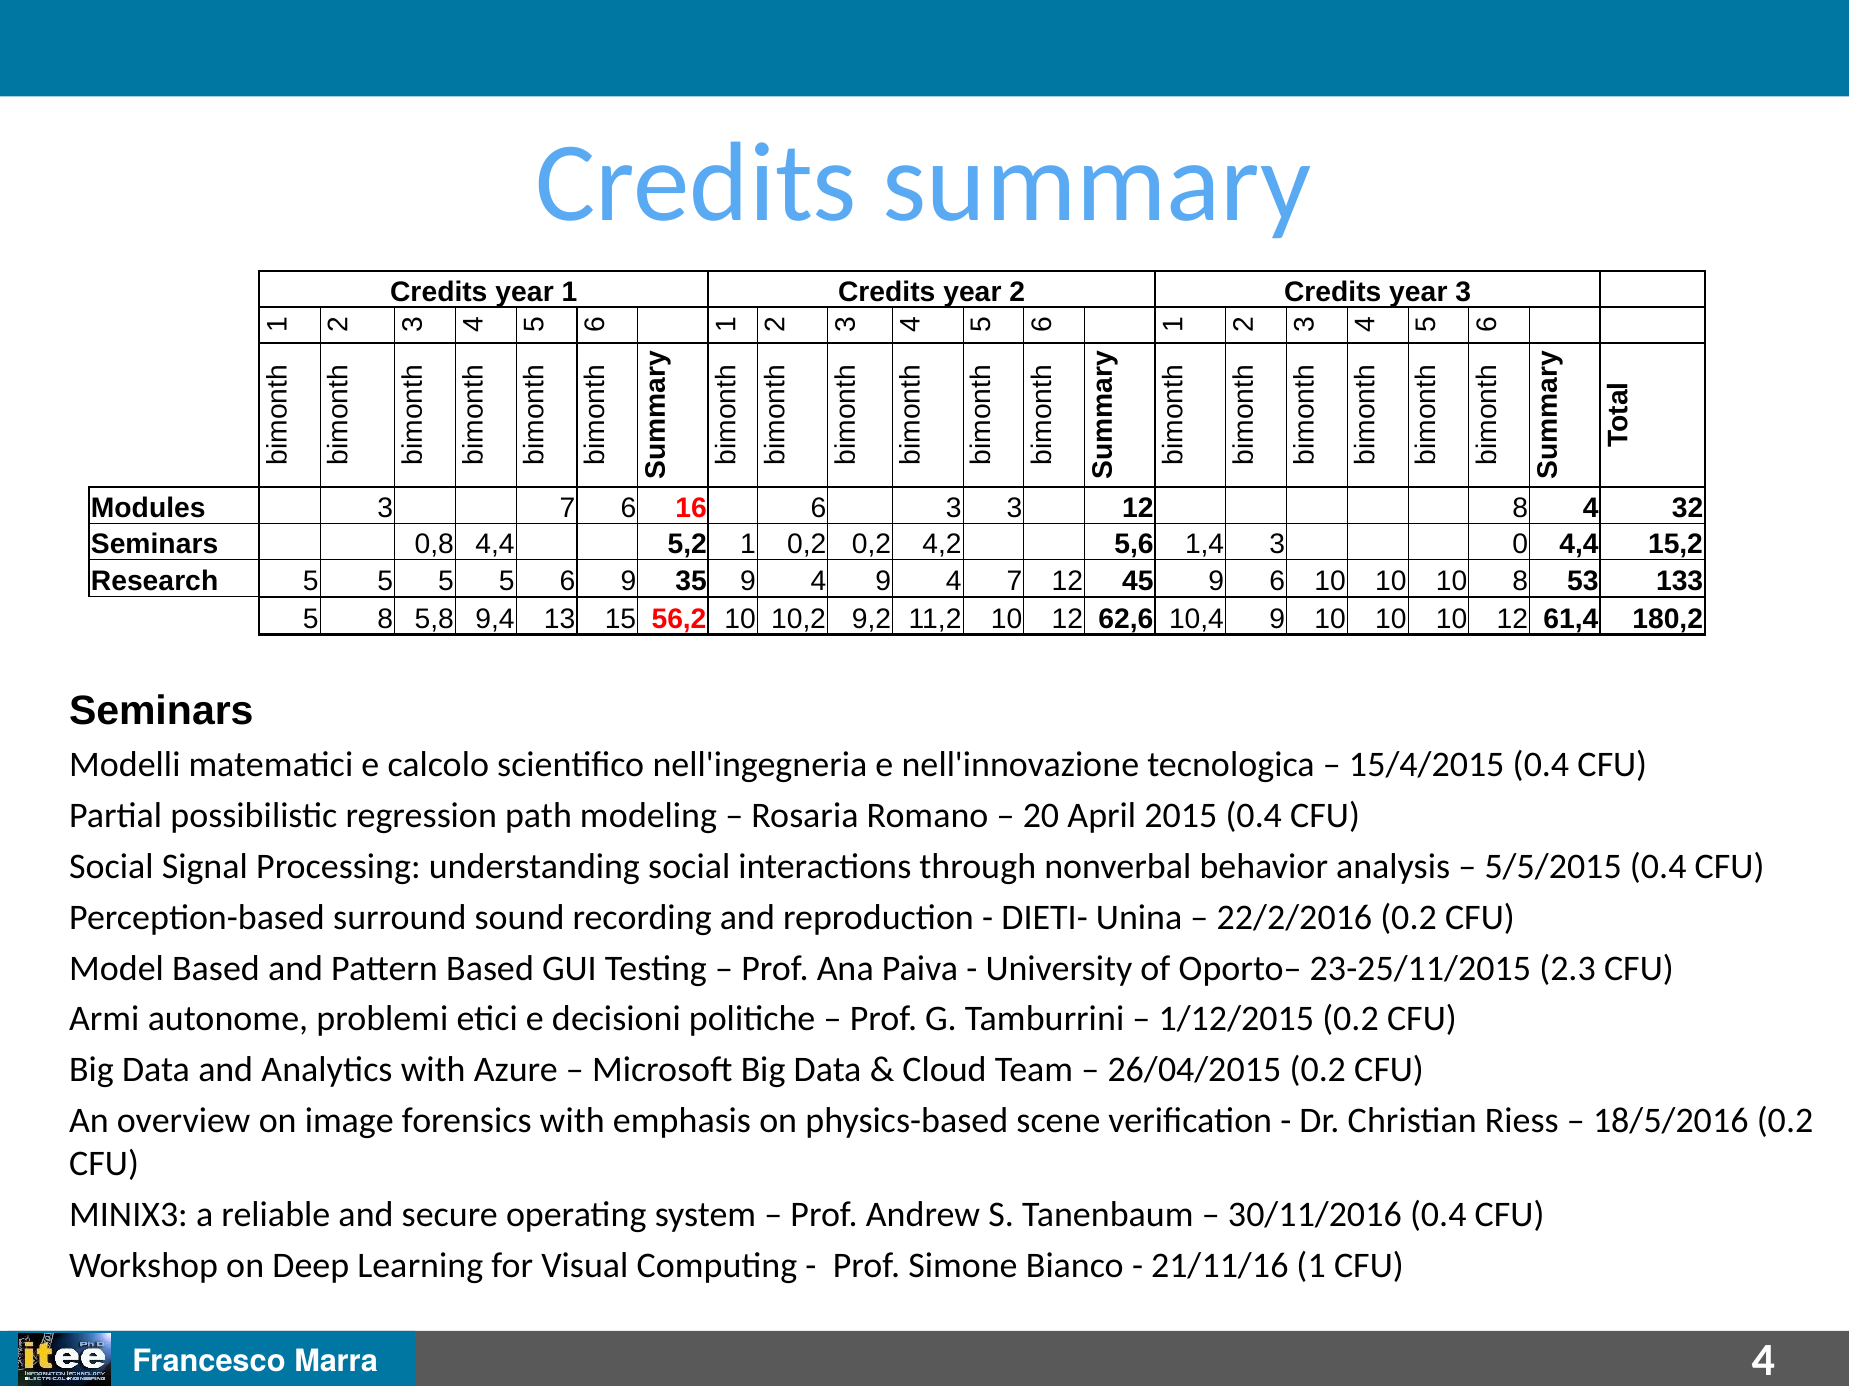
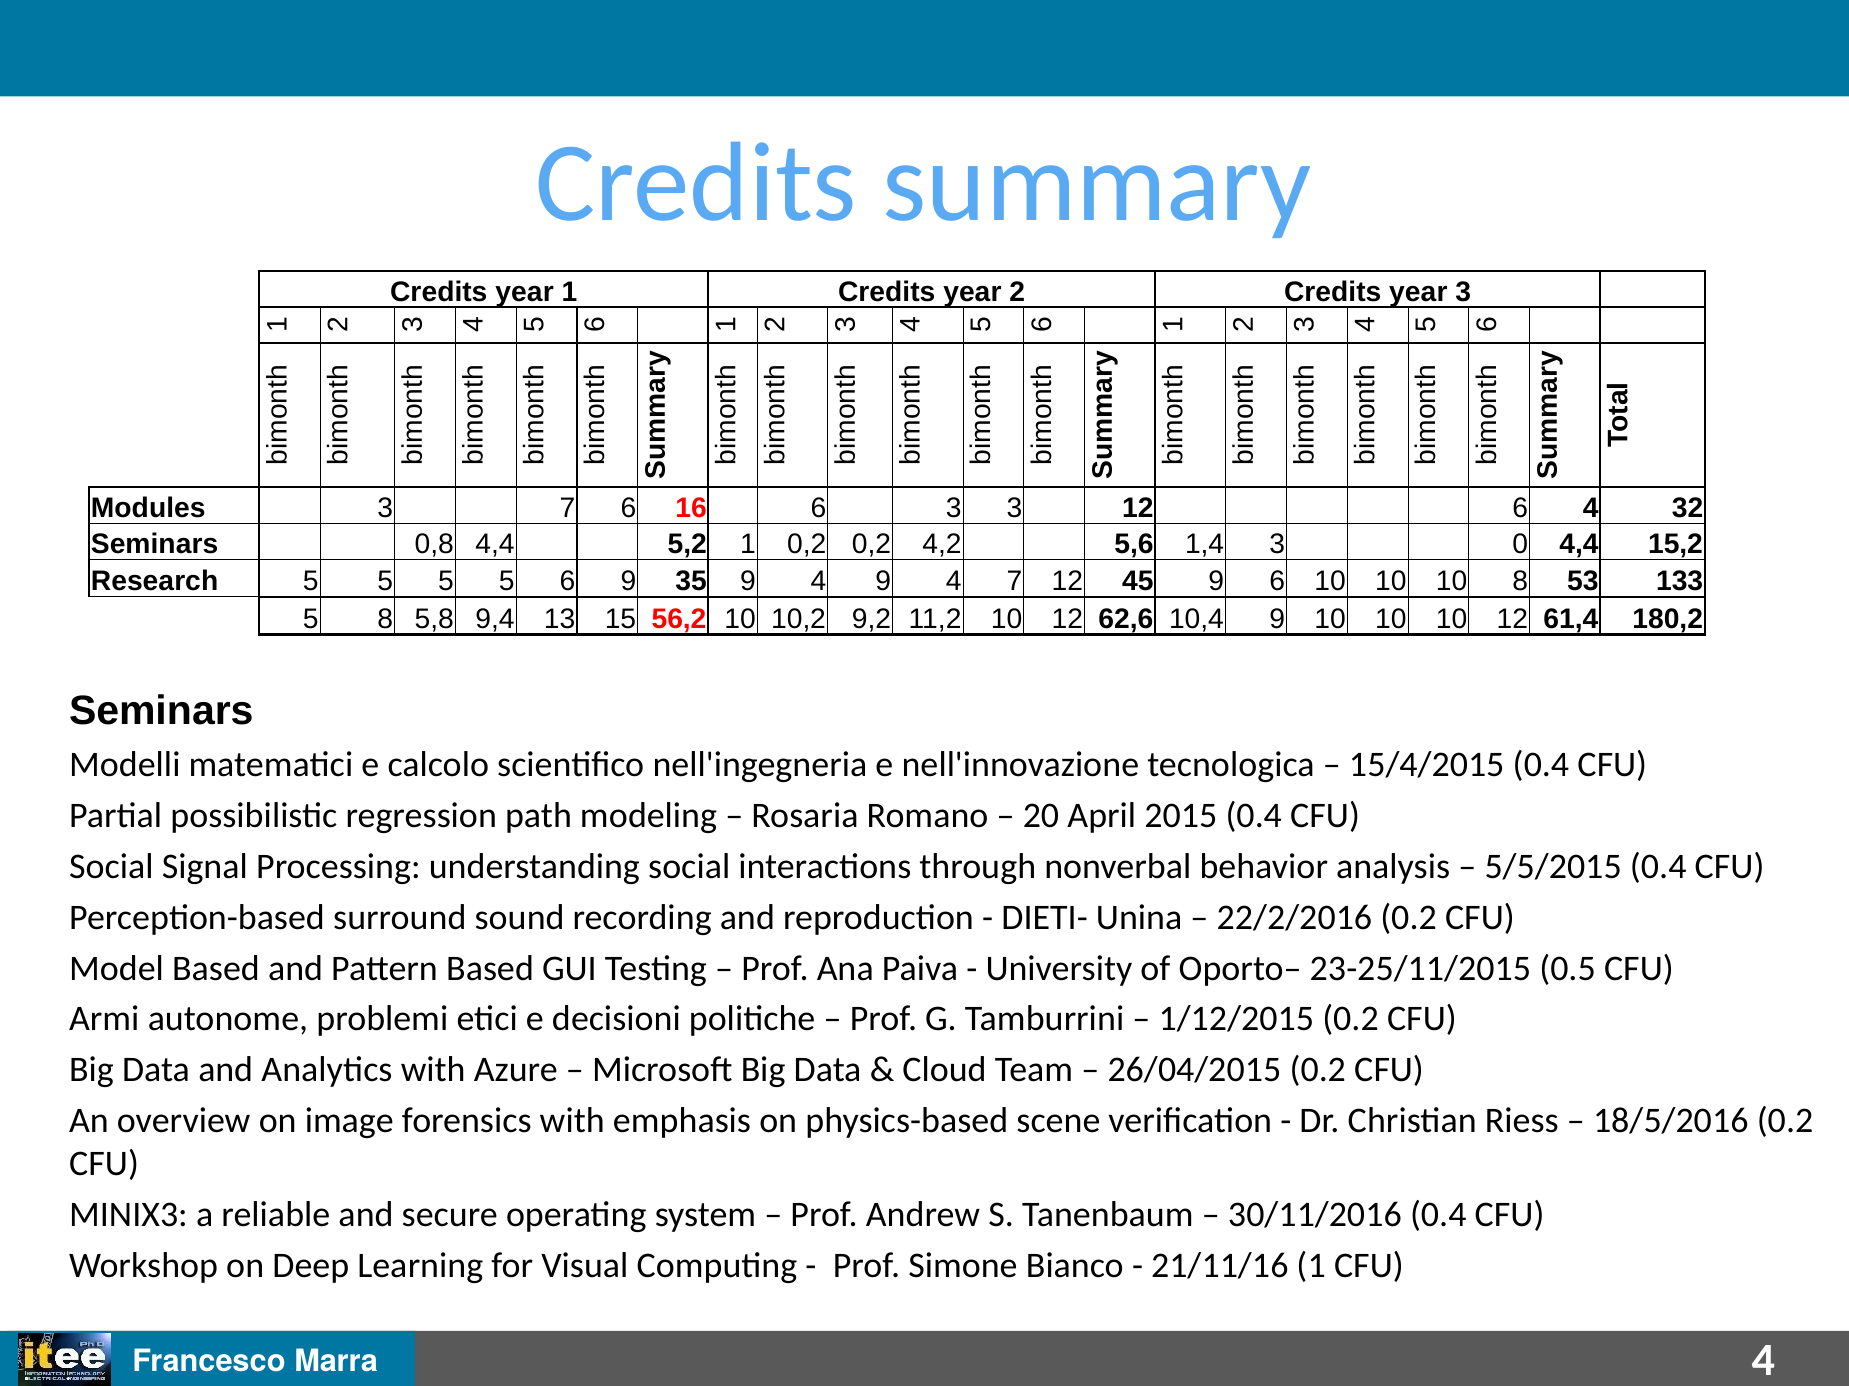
12 8: 8 -> 6 (1520, 508)
2.3: 2.3 -> 0.5 (1568, 969)
